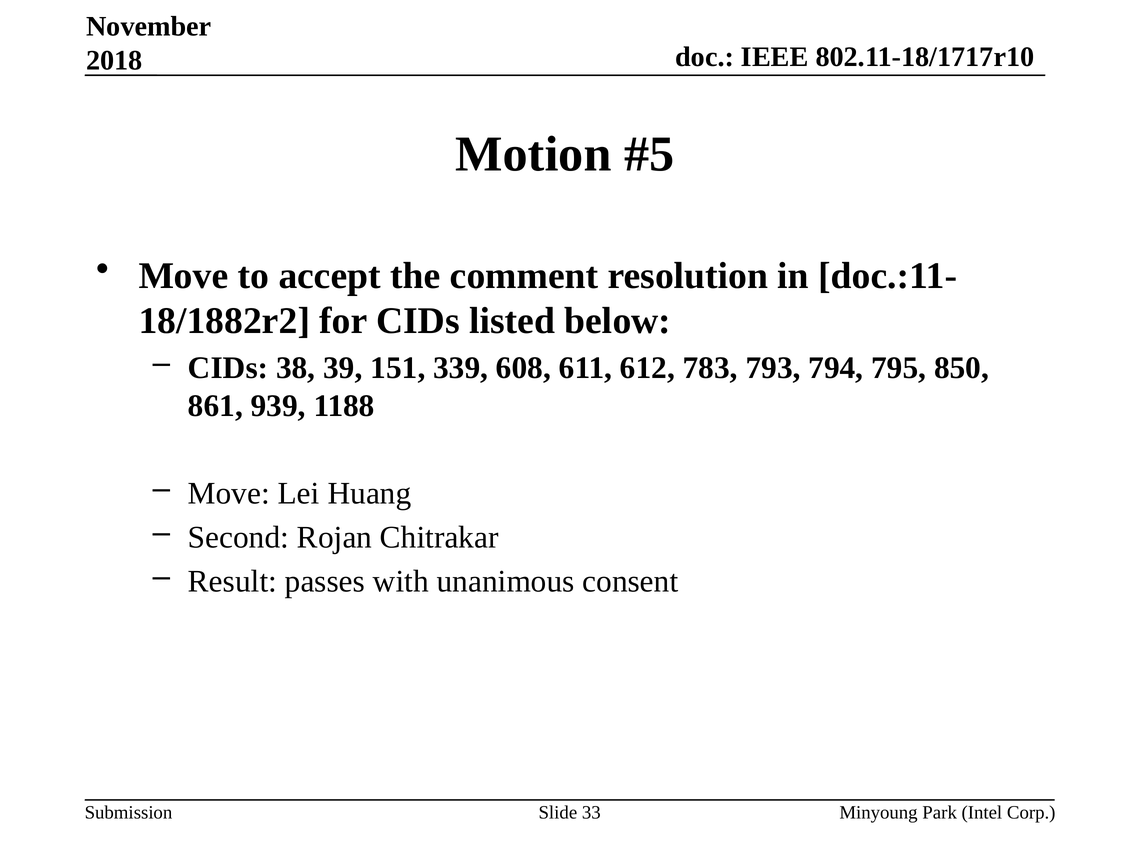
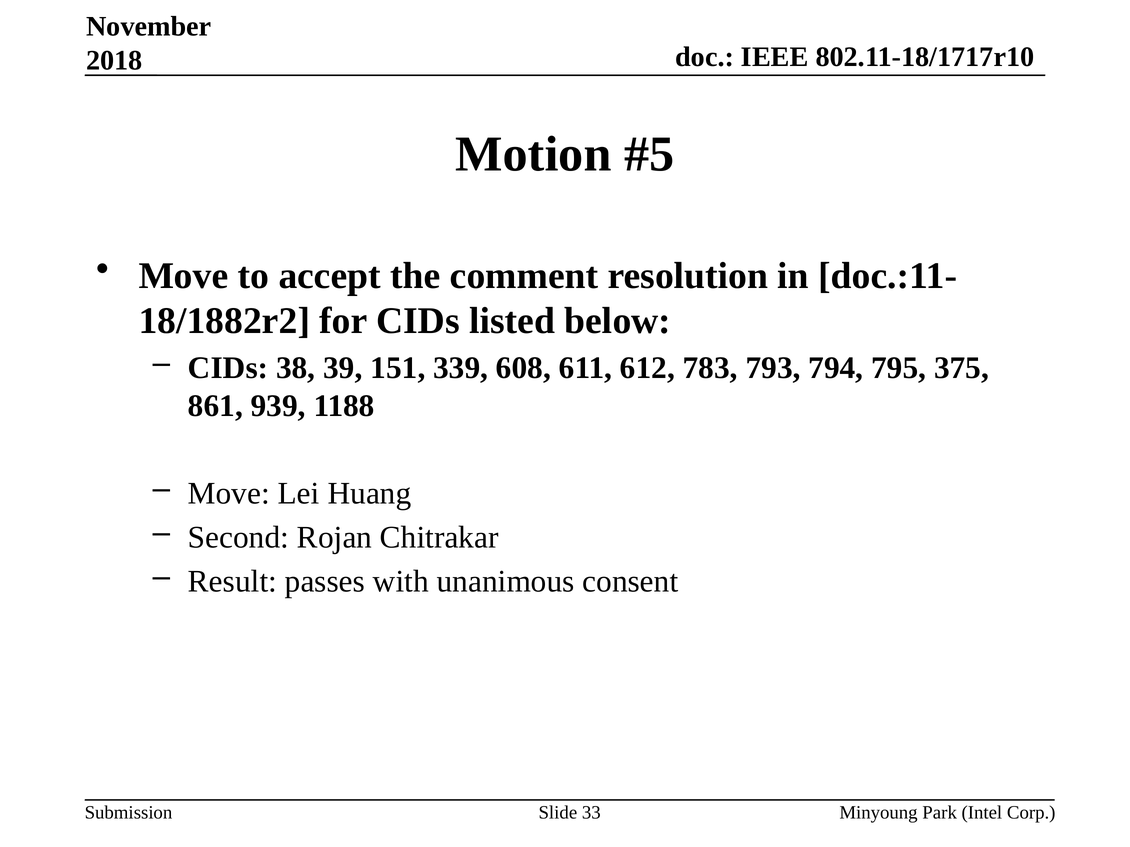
850: 850 -> 375 (962, 368)
